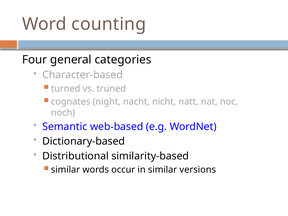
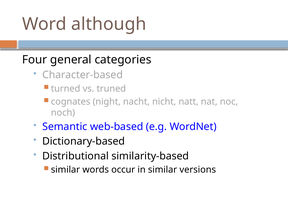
counting: counting -> although (109, 24)
